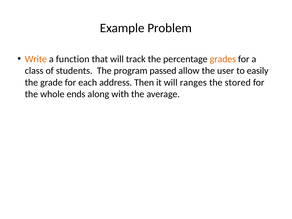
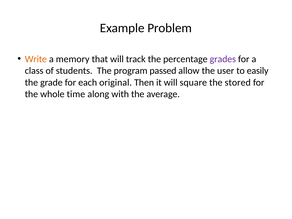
function: function -> memory (73, 59)
grades colour: orange -> purple (223, 59)
address: address -> original (116, 82)
ranges: ranges -> square (193, 82)
ends: ends -> time (76, 94)
